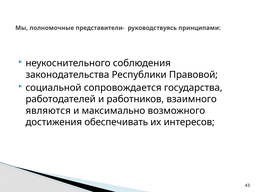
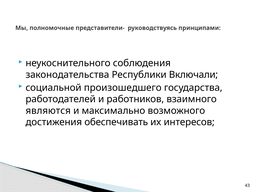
Правовой: Правовой -> Включали (193, 75)
сопровождается: сопровождается -> произошедшего (123, 88)
